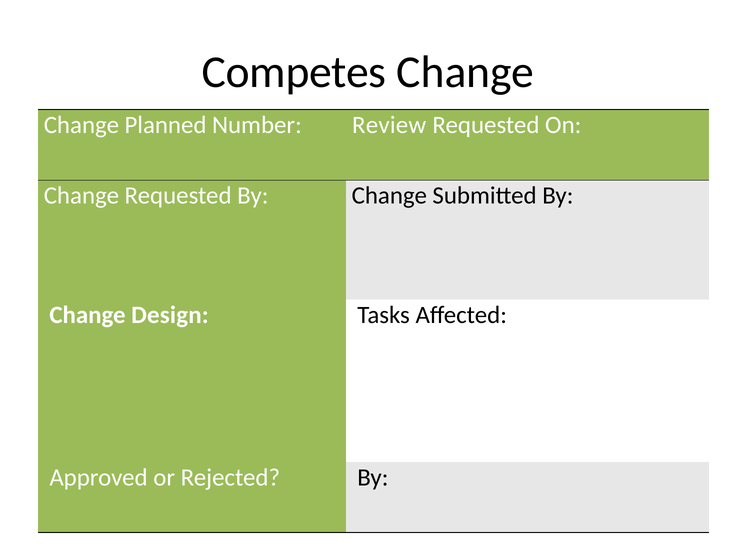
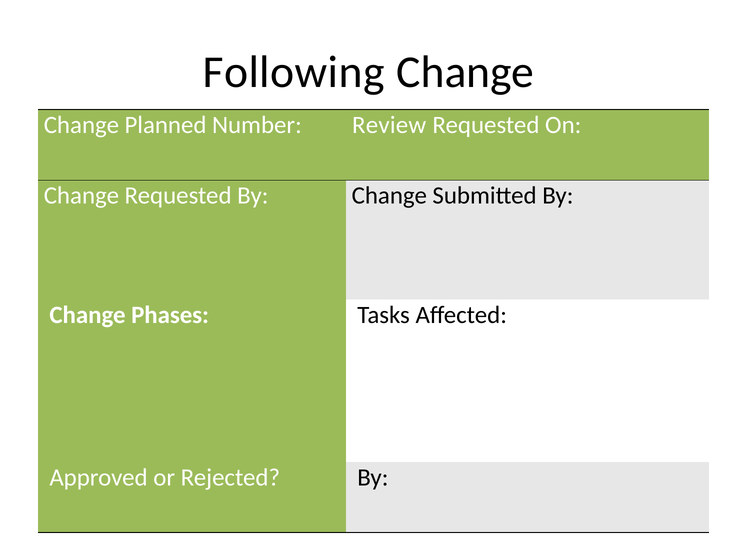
Competes: Competes -> Following (294, 72)
Design: Design -> Phases (170, 315)
